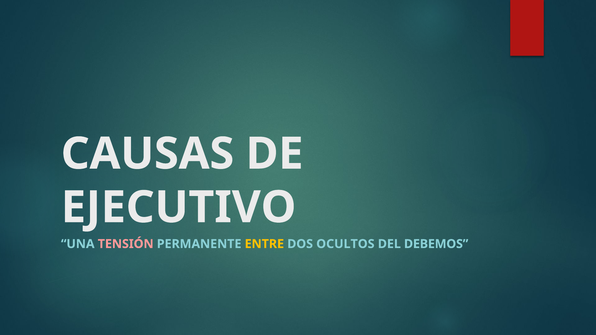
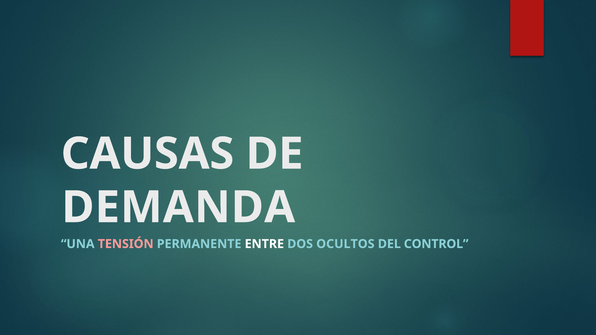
EJECUTIVO: EJECUTIVO -> DEMANDA (178, 208)
ENTRE colour: yellow -> white (264, 244)
DEBEMOS: DEBEMOS -> CONTROL (436, 244)
